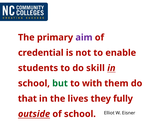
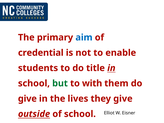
aim colour: purple -> blue (84, 37)
skill: skill -> title (96, 68)
that: that -> give (27, 99)
they fully: fully -> give (123, 99)
